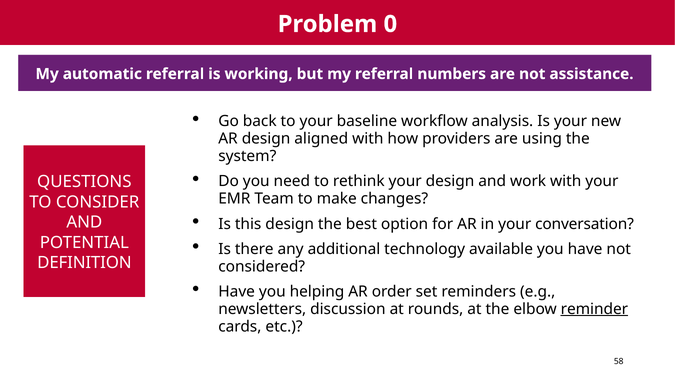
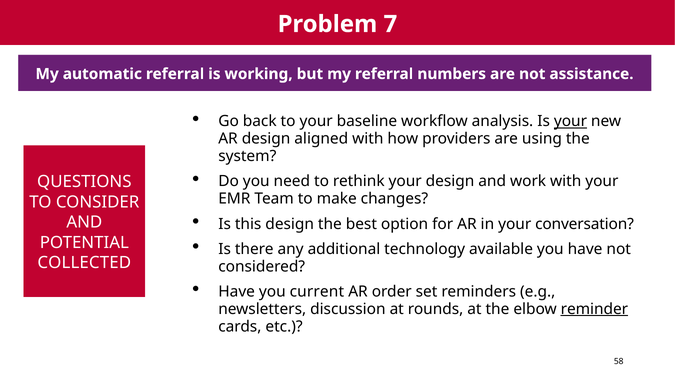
0: 0 -> 7 (390, 24)
your underline: none -> present (570, 122)
DEFINITION: DEFINITION -> COLLECTED (84, 263)
helping: helping -> current (317, 292)
